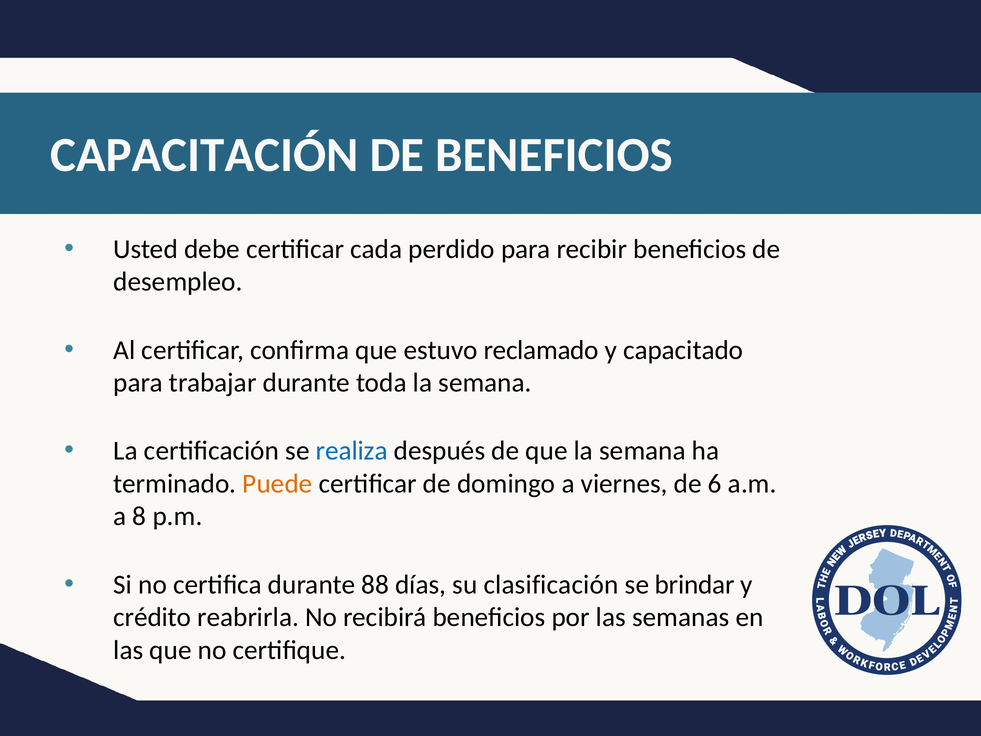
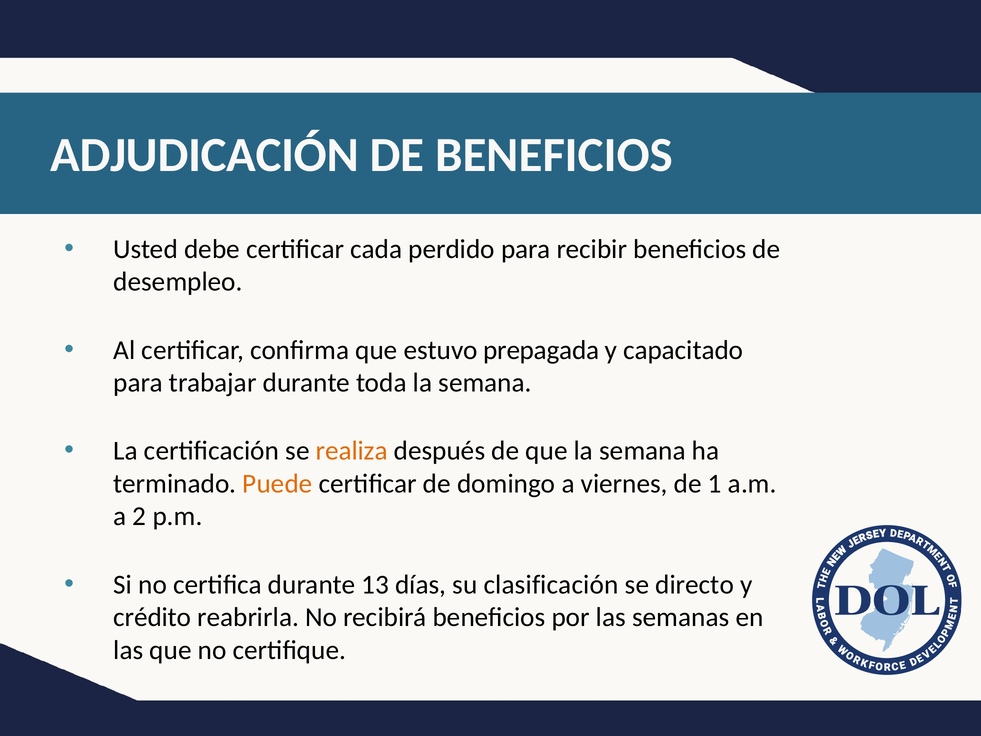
CAPACITACIÓN: CAPACITACIÓN -> ADJUDICACIÓN (205, 155)
reclamado: reclamado -> prepagada (541, 350)
realiza colour: blue -> orange (352, 451)
6: 6 -> 1 (715, 484)
8: 8 -> 2 (139, 516)
88: 88 -> 13 (375, 584)
brindar: brindar -> directo (695, 584)
